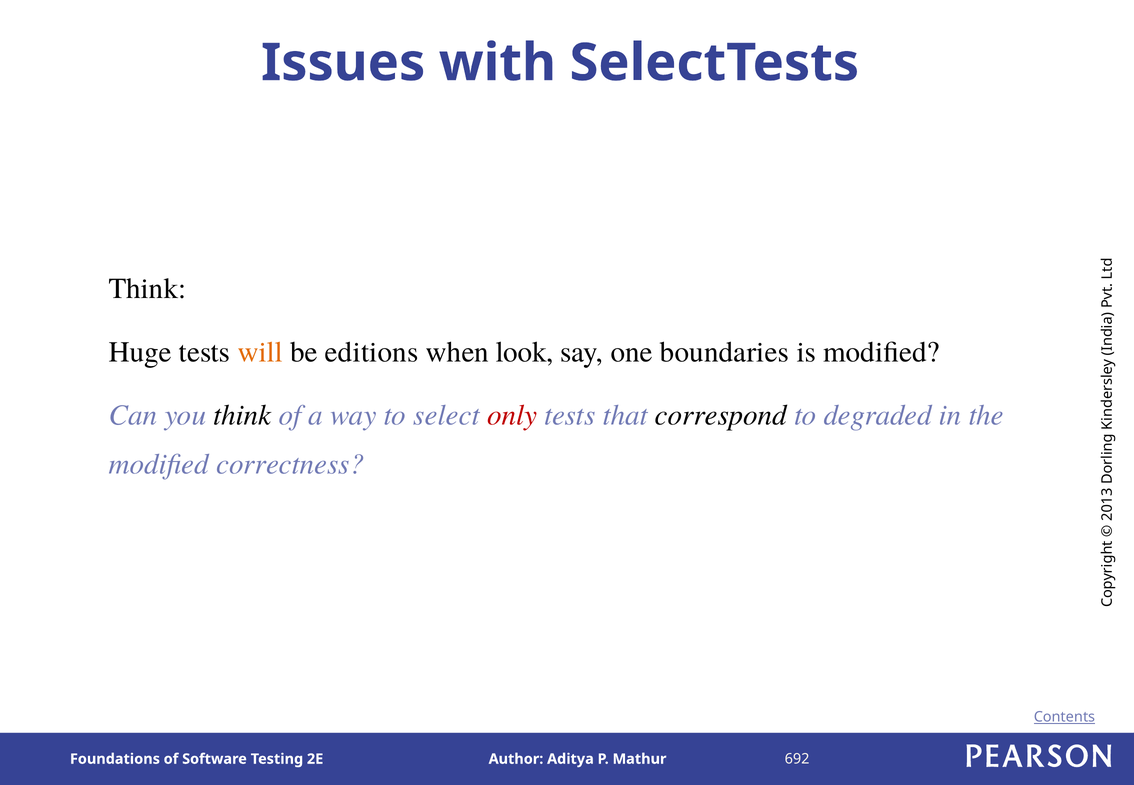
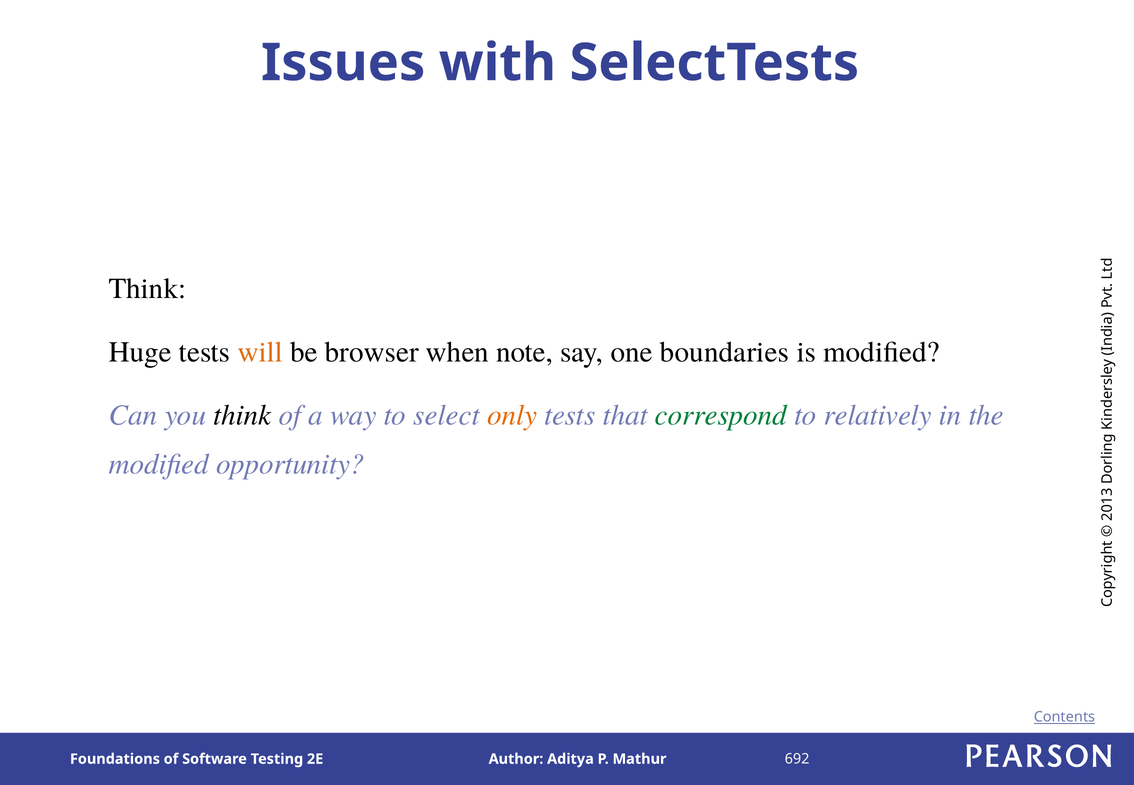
editions: editions -> browser (372, 352)
look: look -> note (525, 352)
only colour: red -> orange (512, 415)
correspond colour: black -> green (721, 415)
degraded: degraded -> relatively (878, 415)
correctness: correctness -> opportunity (290, 464)
